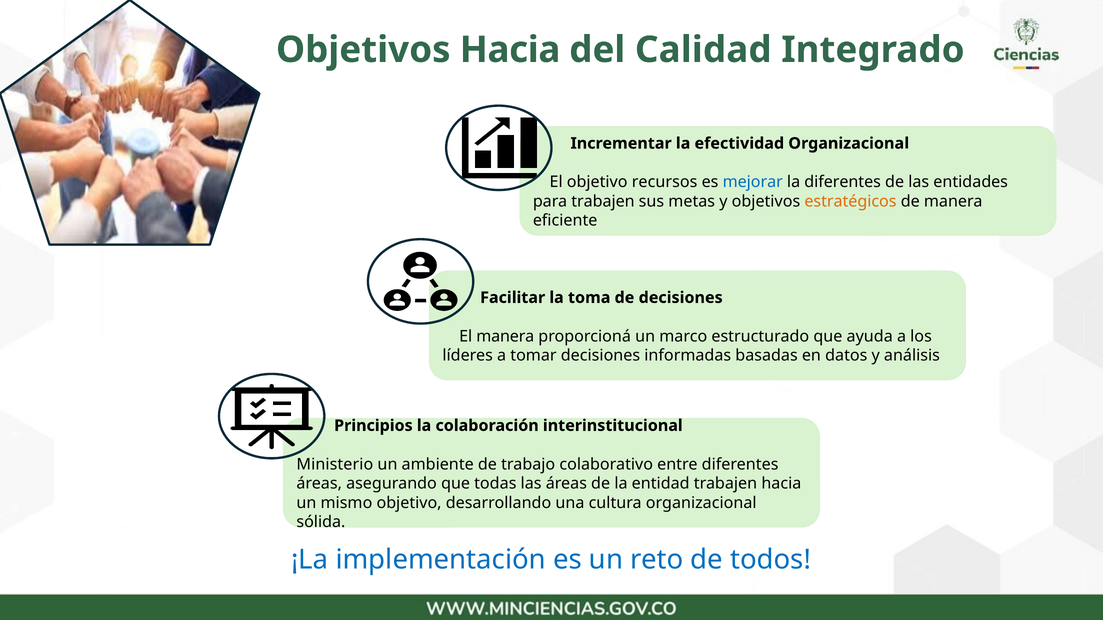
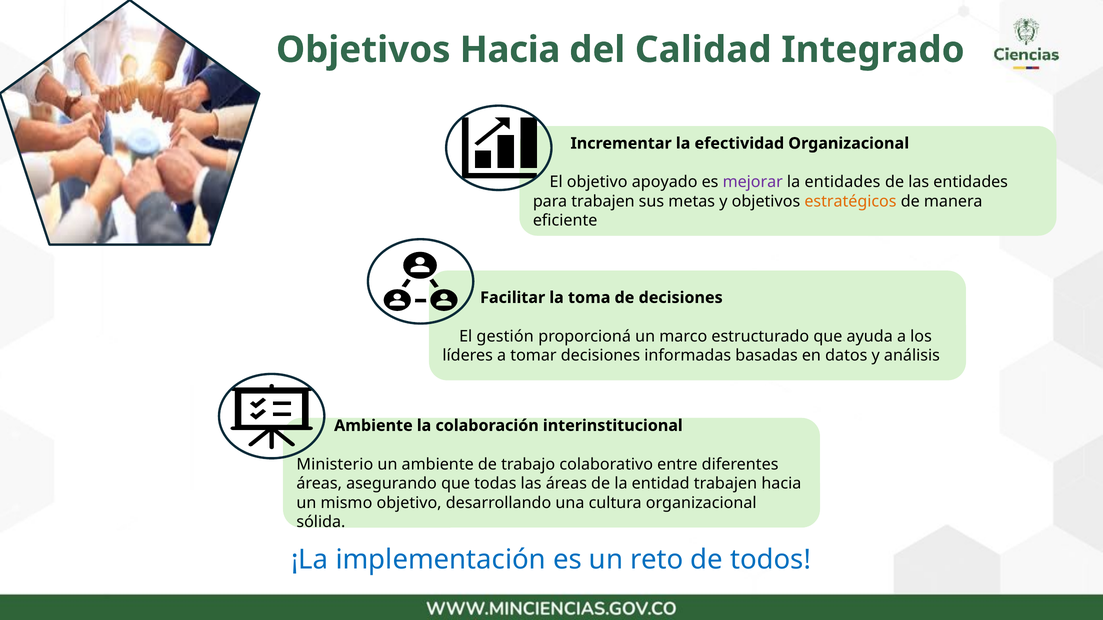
recursos: recursos -> apoyado (665, 182)
mejorar colour: blue -> purple (753, 182)
la diferentes: diferentes -> entidades (843, 182)
El manera: manera -> gestión (505, 336)
Principios: Principios -> Ambiente (373, 426)
